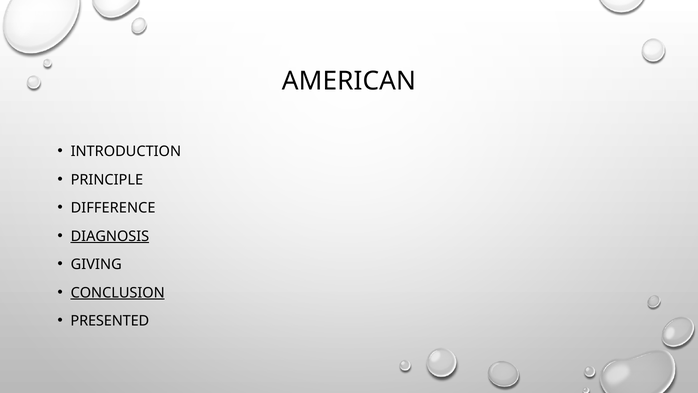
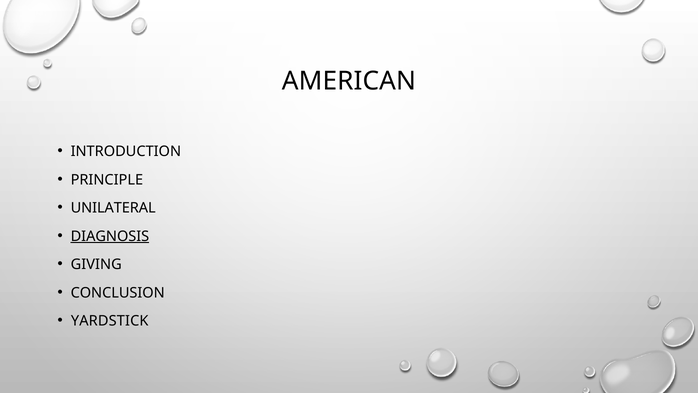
DIFFERENCE: DIFFERENCE -> UNILATERAL (113, 208)
CONCLUSION underline: present -> none (118, 292)
PRESENTED: PRESENTED -> YARDSTICK (110, 321)
